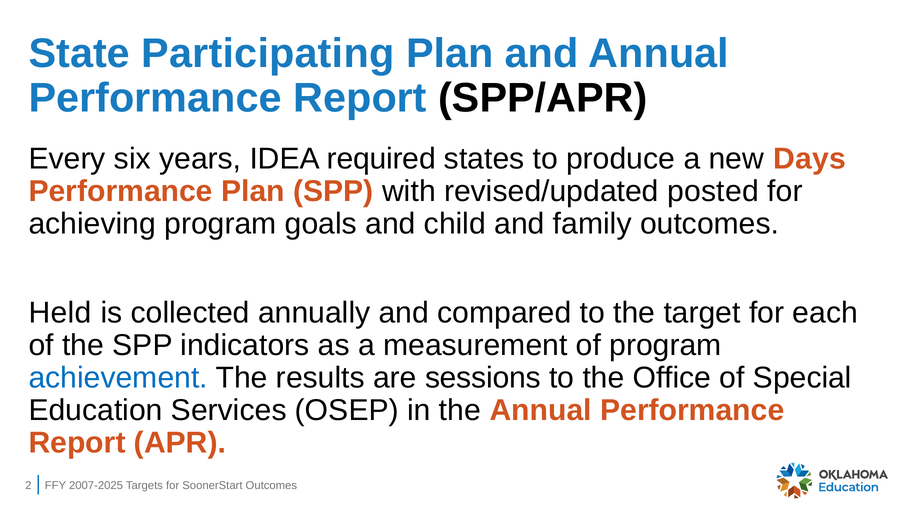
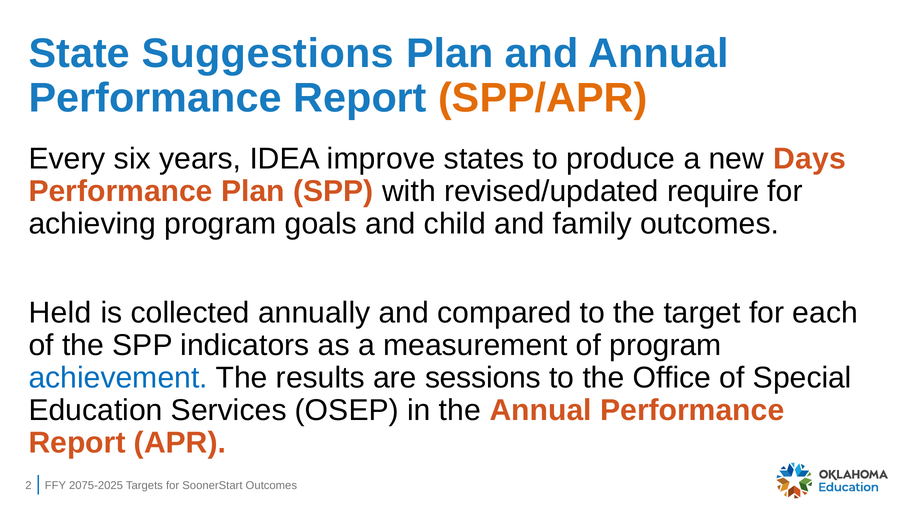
Participating: Participating -> Suggestions (268, 54)
SPP/APR colour: black -> orange (543, 98)
required: required -> improve (381, 159)
posted: posted -> require (713, 192)
2007-2025: 2007-2025 -> 2075-2025 (96, 486)
